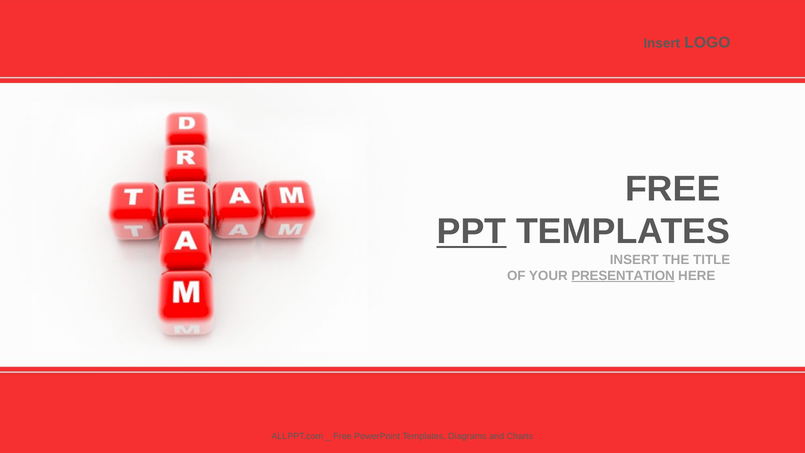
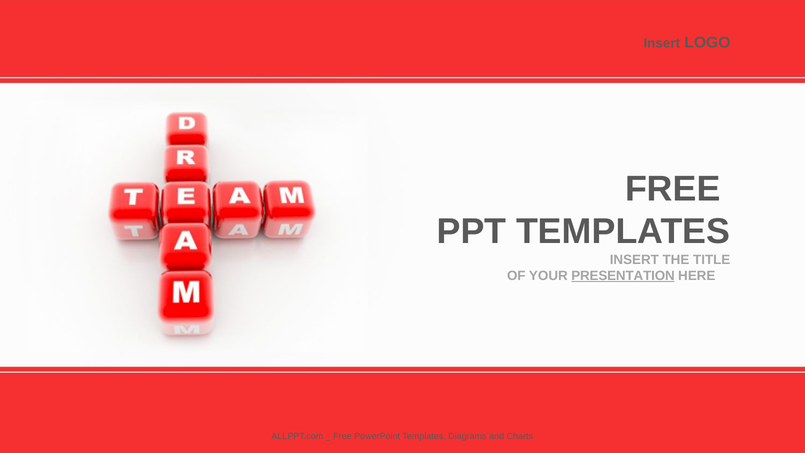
PPT underline: present -> none (471, 232)
